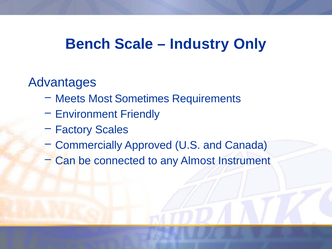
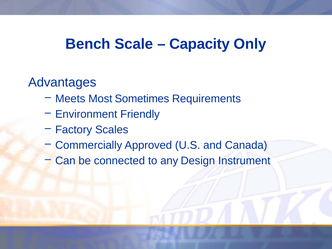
Industry: Industry -> Capacity (200, 44)
Almost: Almost -> Design (198, 161)
